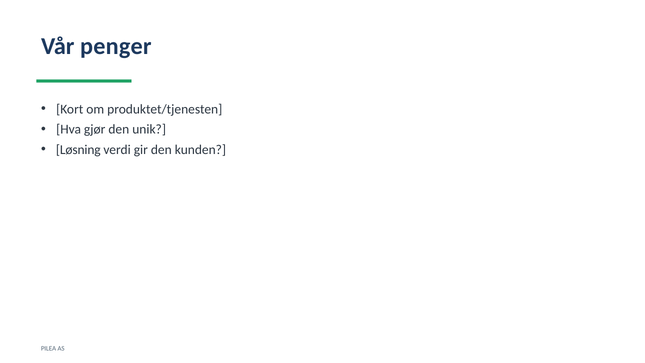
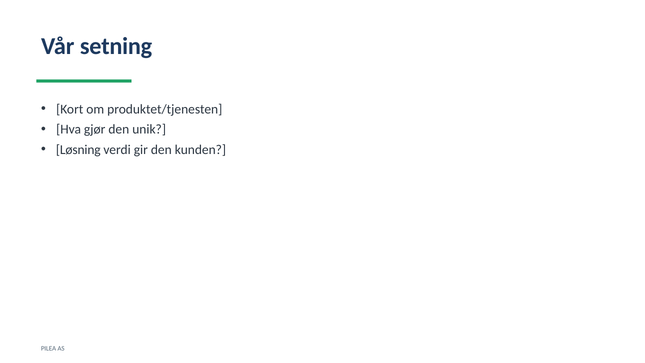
penger: penger -> setning (116, 46)
